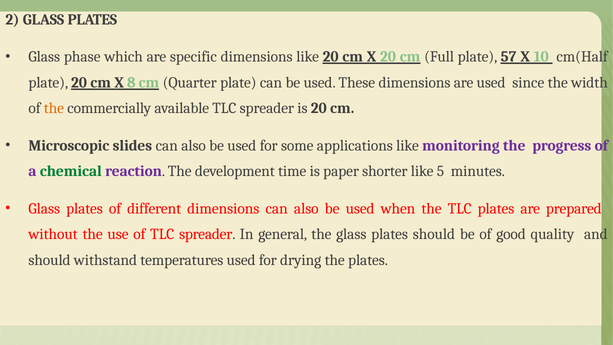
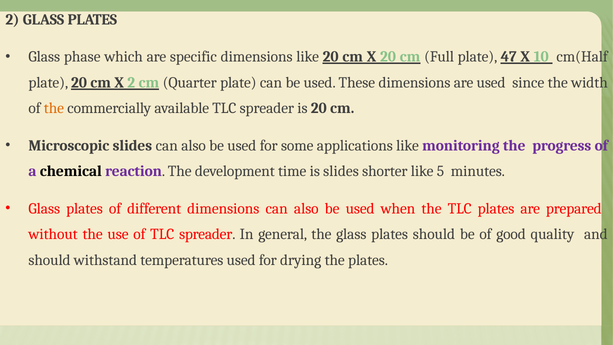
57: 57 -> 47 (509, 57)
X 8: 8 -> 2 (131, 83)
chemical colour: green -> black (71, 171)
is paper: paper -> slides (341, 171)
